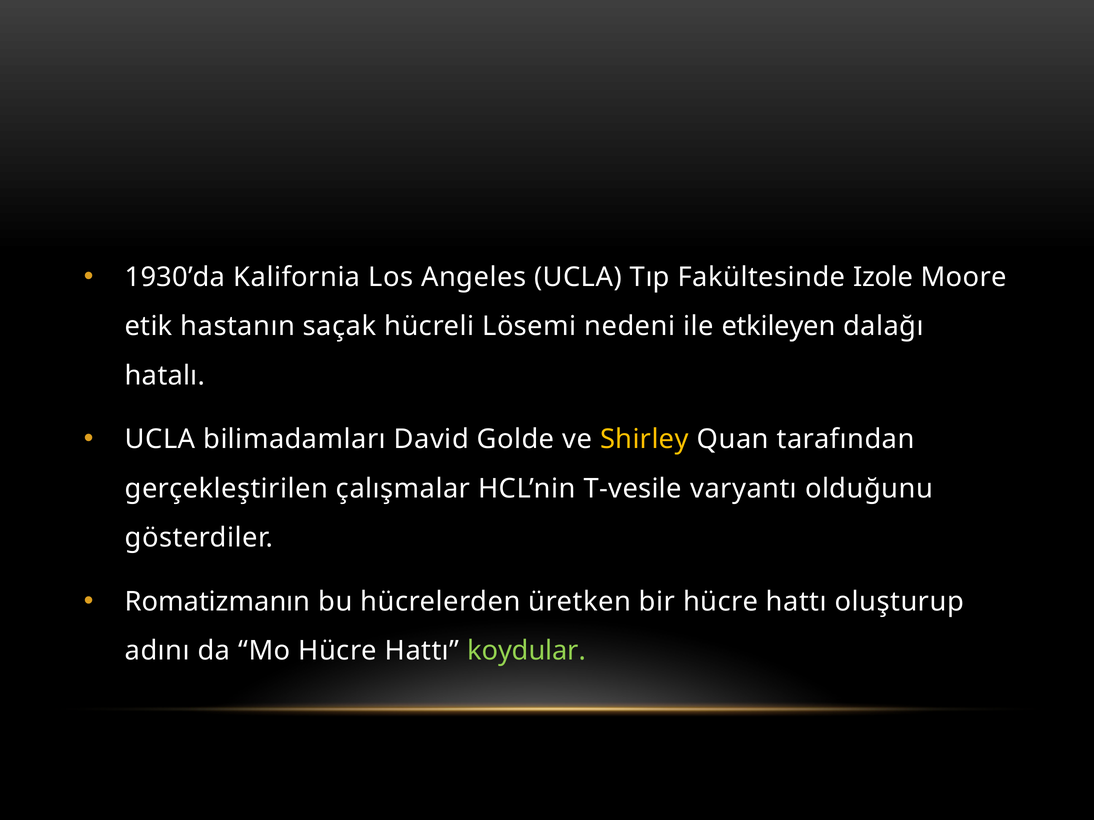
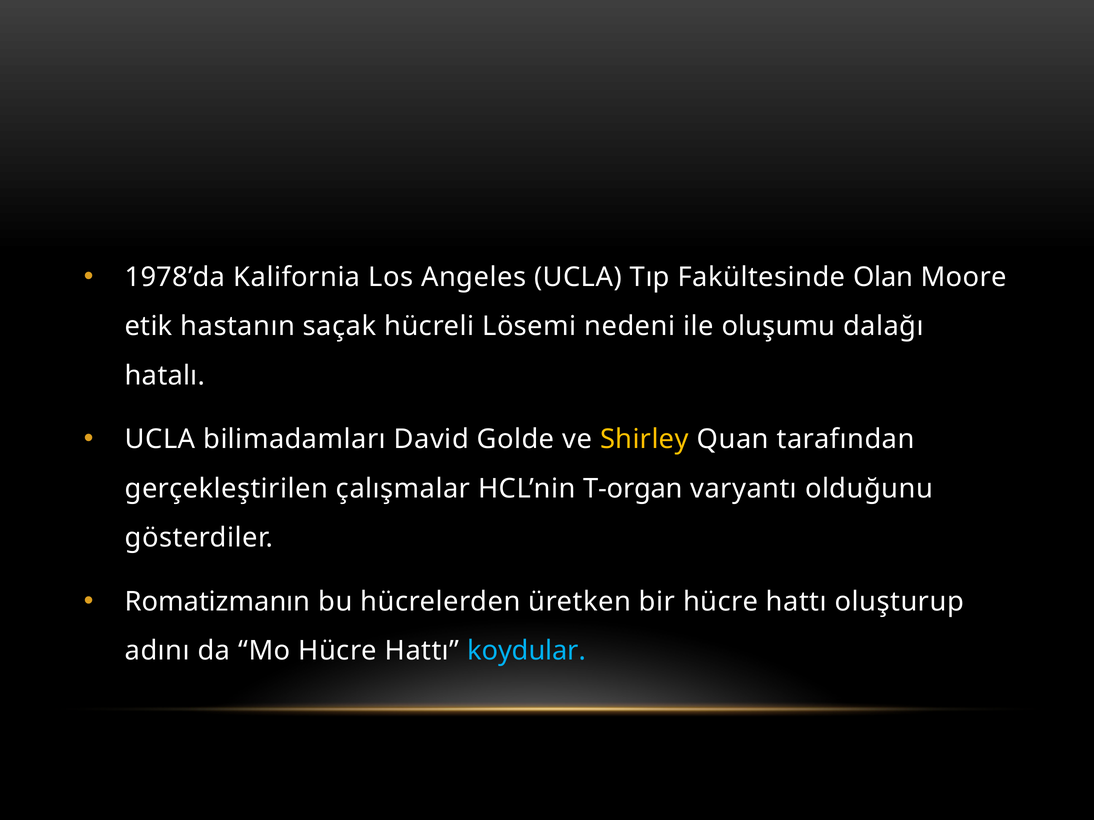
1930’da: 1930’da -> 1978’da (175, 277)
Izole: Izole -> Olan (883, 277)
etkileyen: etkileyen -> oluşumu (778, 327)
T-vesile: T-vesile -> T-organ (633, 489)
koydular colour: light green -> light blue (527, 651)
